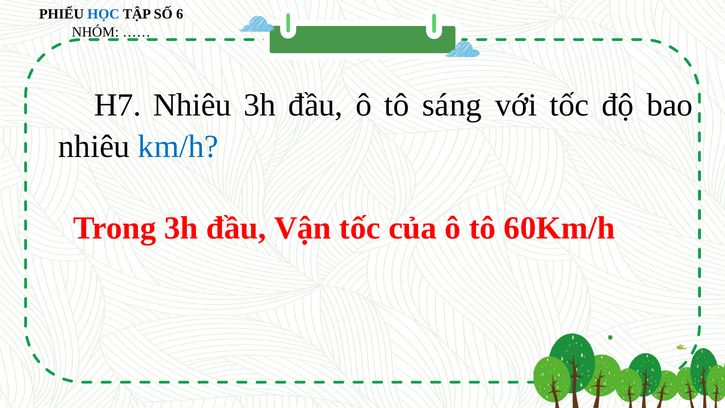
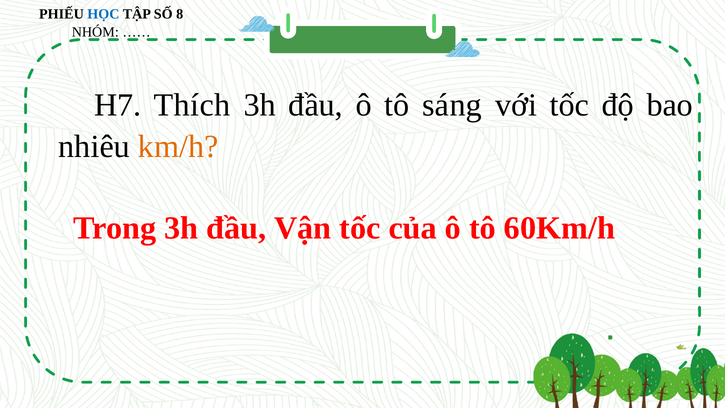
6: 6 -> 8 (180, 14)
H7 Nhiêu: Nhiêu -> Thích (192, 105)
km/h colour: blue -> orange (178, 147)
